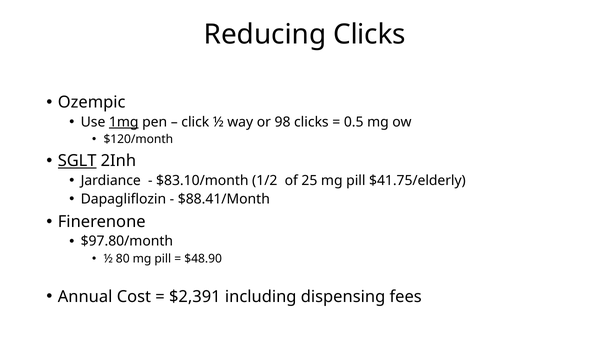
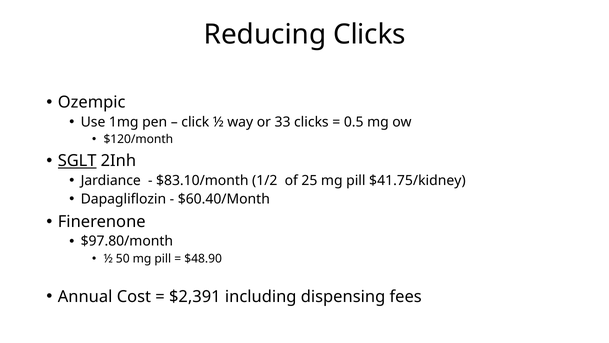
1mg underline: present -> none (124, 122)
98: 98 -> 33 (283, 122)
$41.75/elderly: $41.75/elderly -> $41.75/kidney (417, 180)
$88.41/Month: $88.41/Month -> $60.40/Month (224, 199)
80: 80 -> 50 (123, 258)
